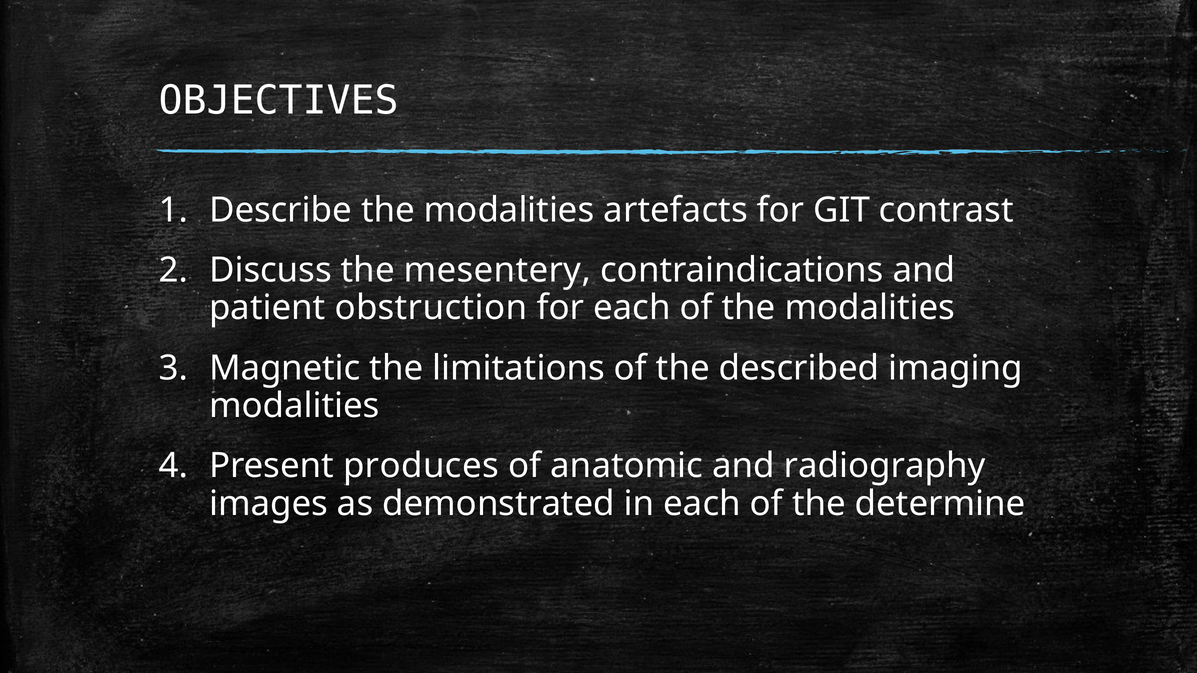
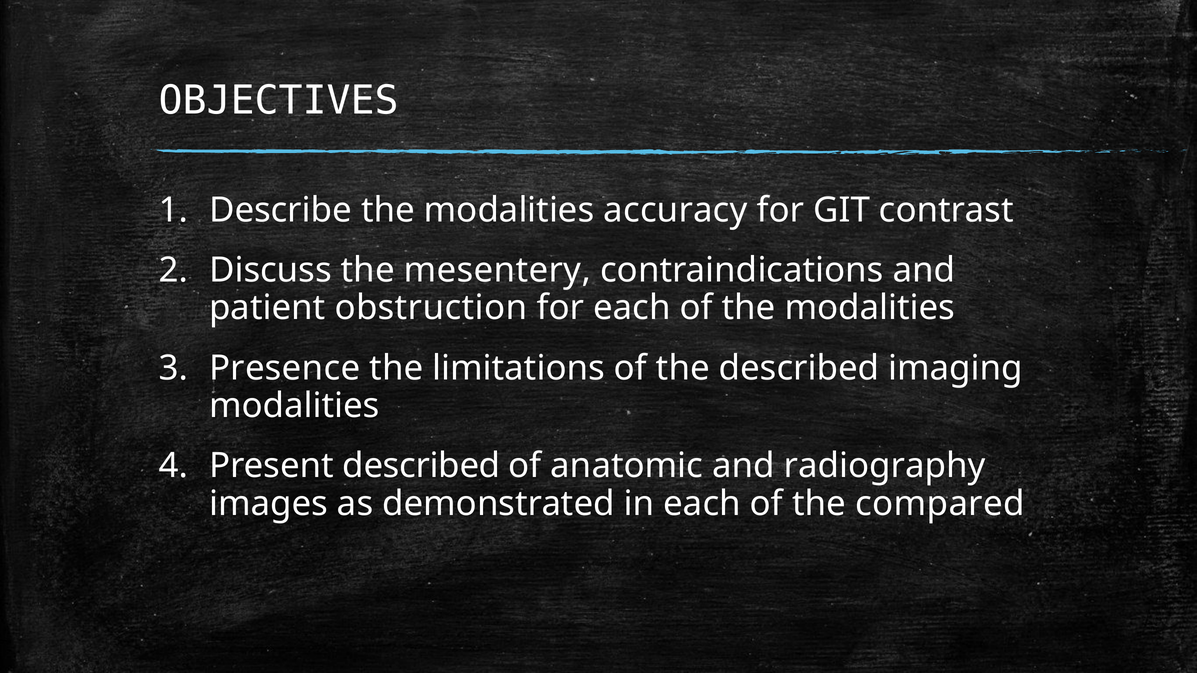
artefacts: artefacts -> accuracy (676, 210)
Magnetic: Magnetic -> Presence (285, 368)
Present produces: produces -> described (421, 466)
determine: determine -> compared (940, 504)
